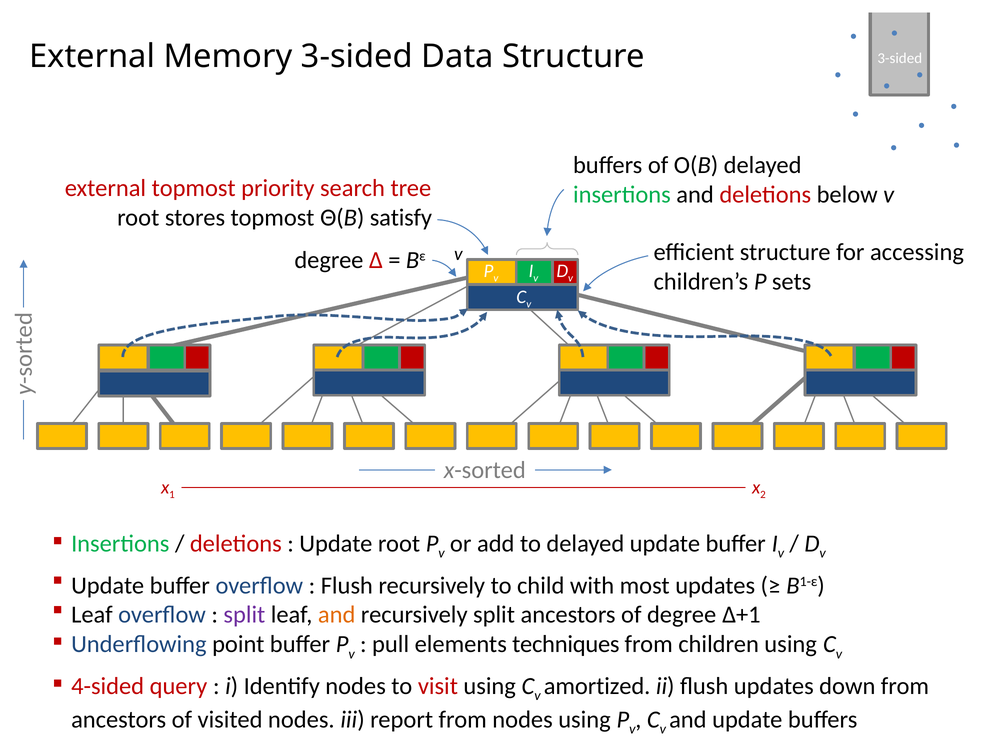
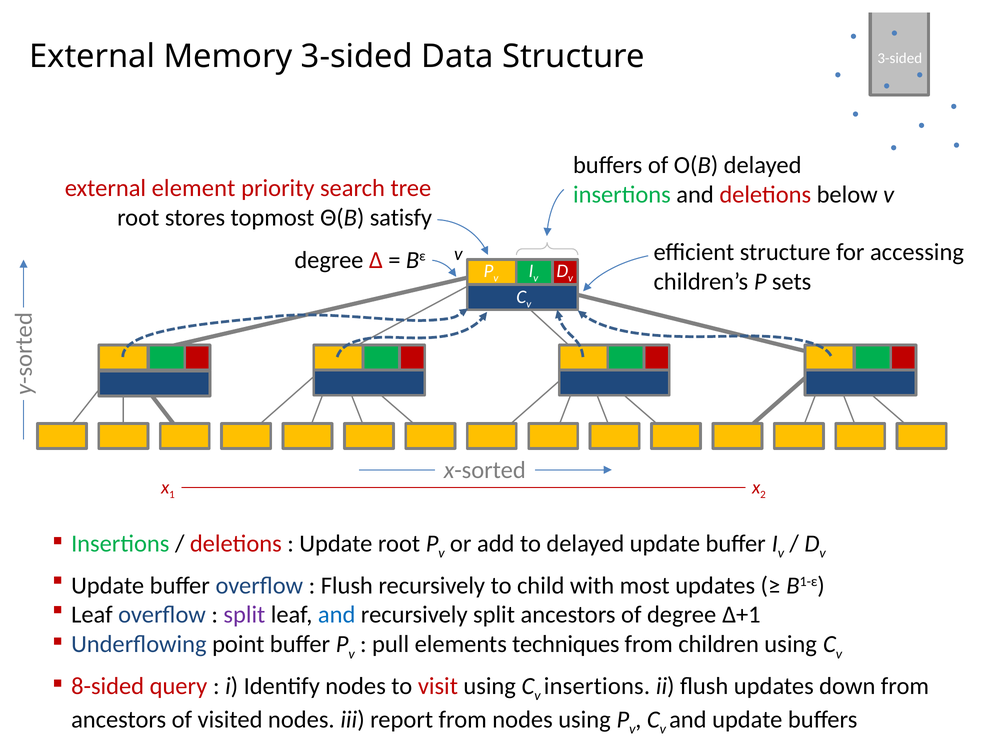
external topmost: topmost -> element (194, 188)
and colour: orange -> blue (337, 615)
4-sided: 4-sided -> 8-sided (108, 686)
v amortized: amortized -> insertions (597, 686)
